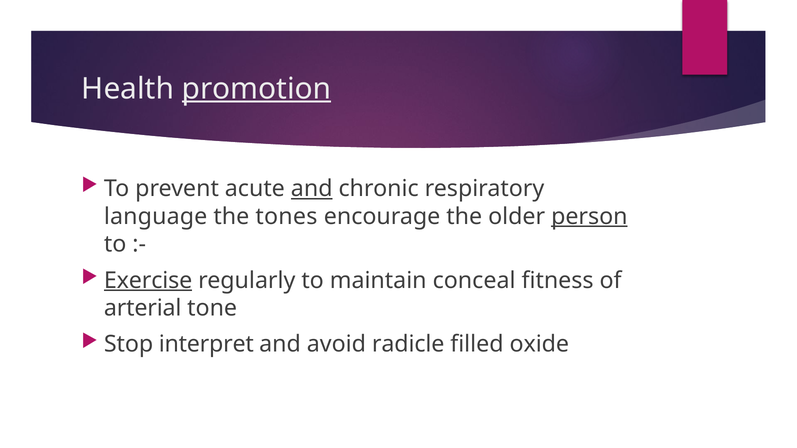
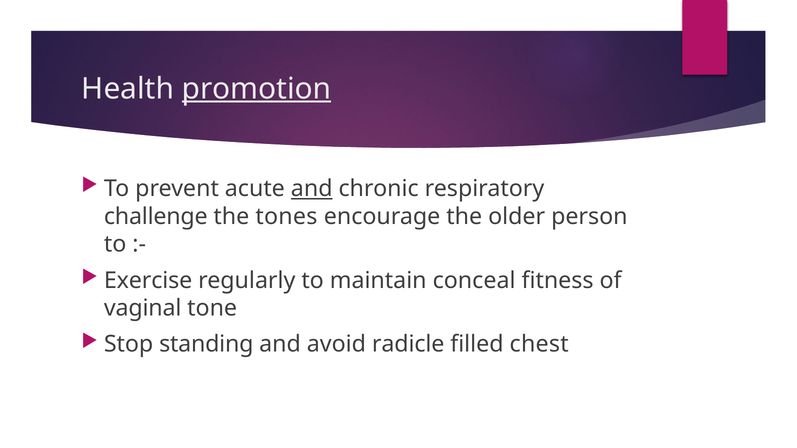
language: language -> challenge (156, 217)
person underline: present -> none (589, 217)
Exercise underline: present -> none (148, 281)
arterial: arterial -> vaginal (143, 308)
interpret: interpret -> standing (206, 345)
oxide: oxide -> chest (539, 345)
